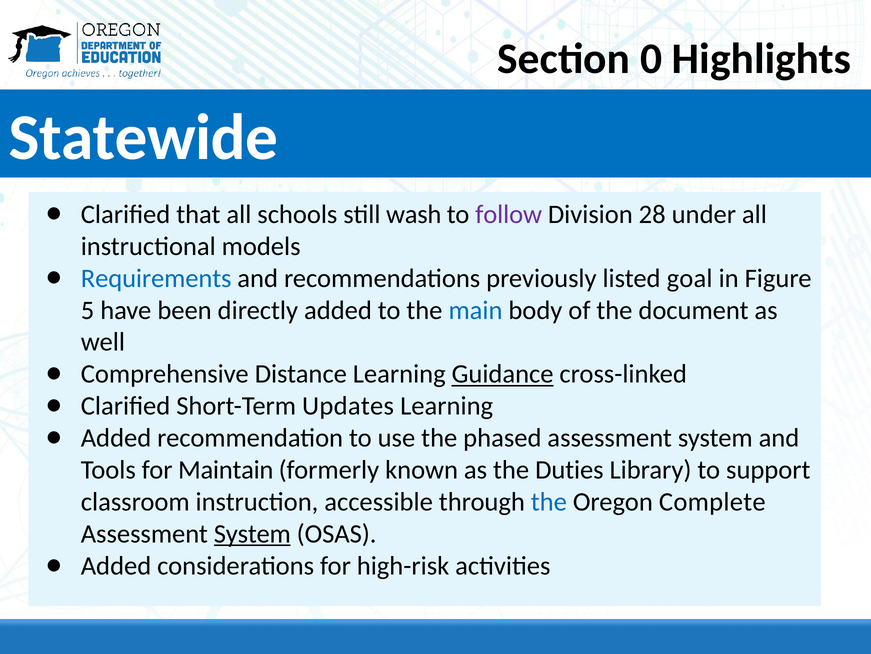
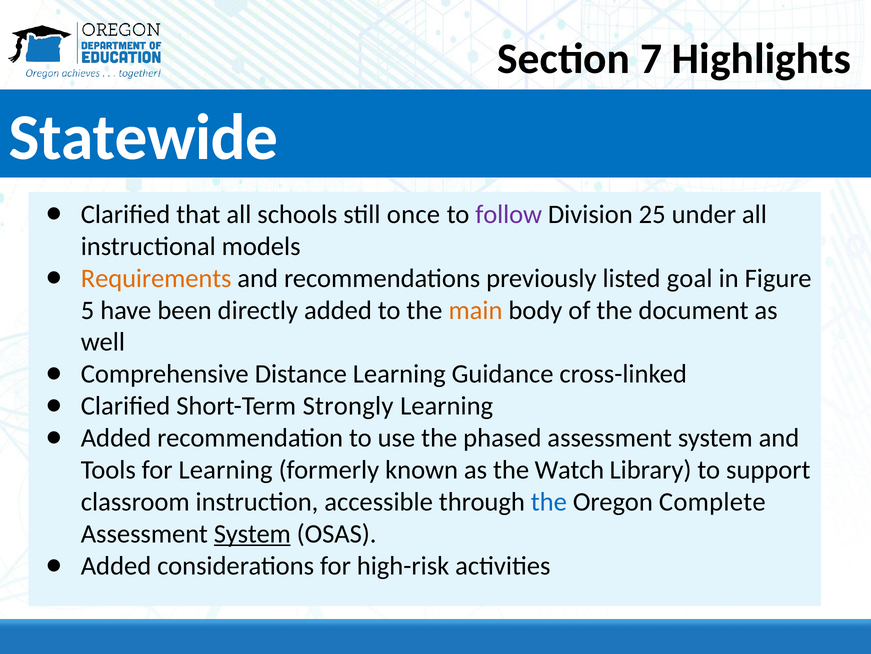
0: 0 -> 7 (651, 59)
wash: wash -> once (413, 214)
28: 28 -> 25 (652, 214)
Requirements colour: blue -> orange (156, 278)
main colour: blue -> orange (476, 310)
Guidance underline: present -> none (503, 374)
Updates: Updates -> Strongly (348, 406)
for Maintain: Maintain -> Learning (226, 469)
Duties: Duties -> Watch (569, 469)
